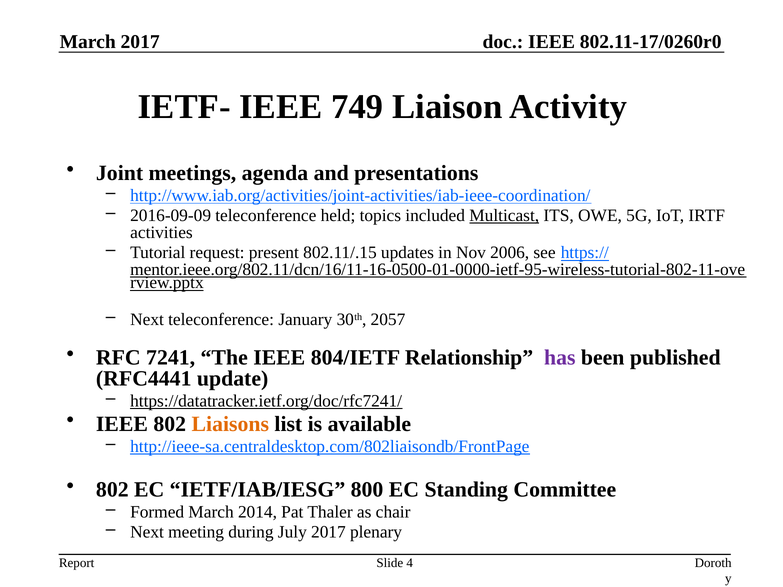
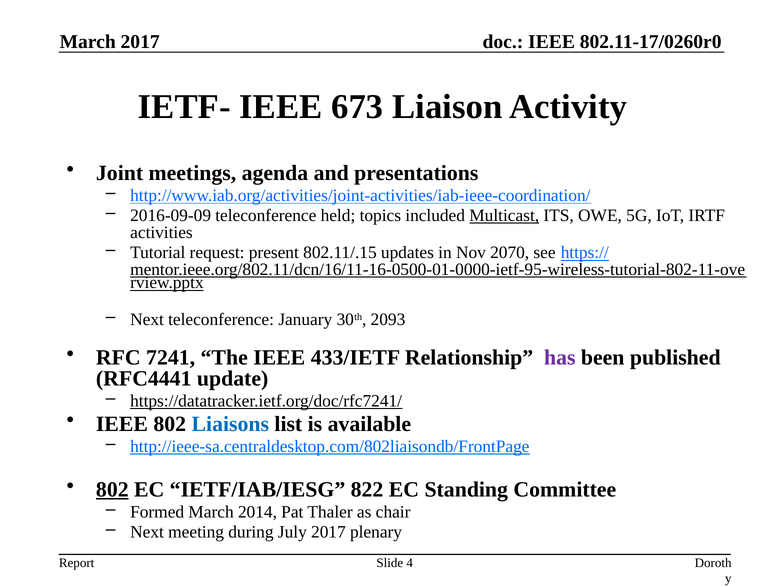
749: 749 -> 673 (357, 107)
2006: 2006 -> 2070 (510, 253)
2057: 2057 -> 2093 (388, 320)
804/IETF: 804/IETF -> 433/IETF (356, 358)
Liaisons colour: orange -> blue (230, 424)
802 underline: none -> present (112, 490)
800: 800 -> 822 (367, 490)
